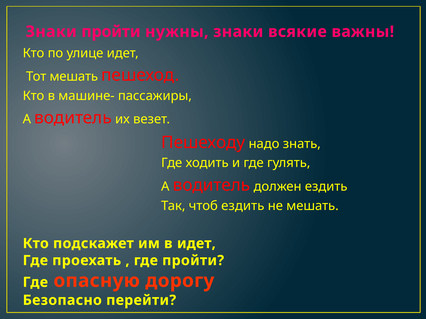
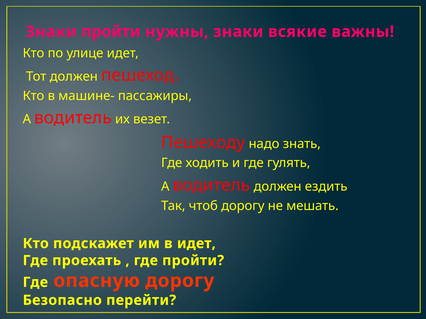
Тот мешать: мешать -> должен (74, 77)
чтоб ездить: ездить -> дорогу (243, 206)
